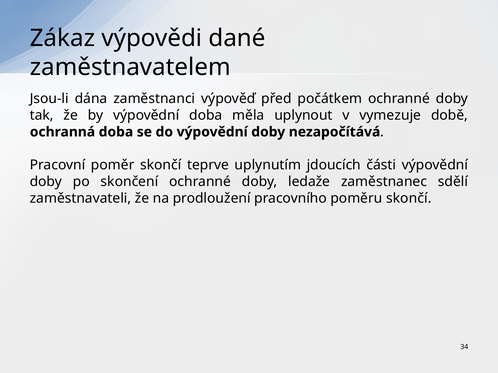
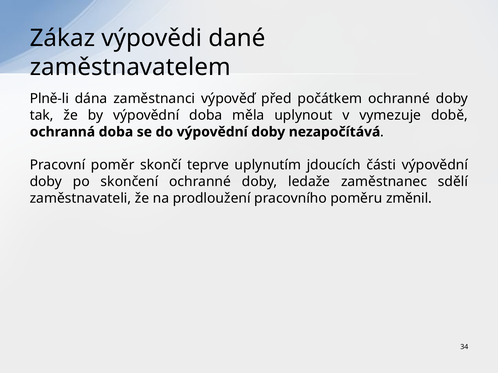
Jsou-li: Jsou-li -> Plně-li (49, 99)
poměru skončí: skončí -> změnil (409, 199)
